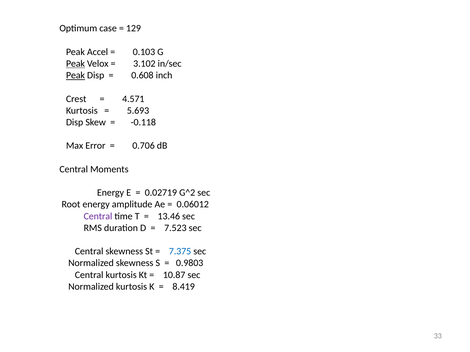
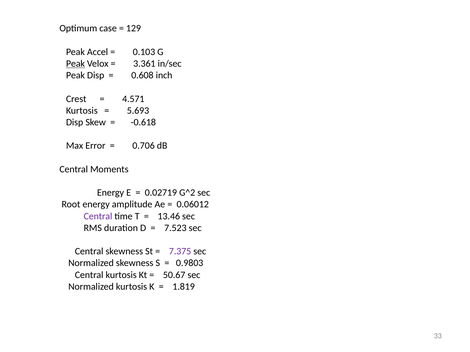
3.102: 3.102 -> 3.361 (144, 64)
Peak underline: present -> none (75, 75)
-0.118: -0.118 -> -0.618 (143, 122)
7.375 colour: blue -> purple (180, 252)
10.87: 10.87 -> 50.67 (174, 275)
8.419: 8.419 -> 1.819 (184, 287)
